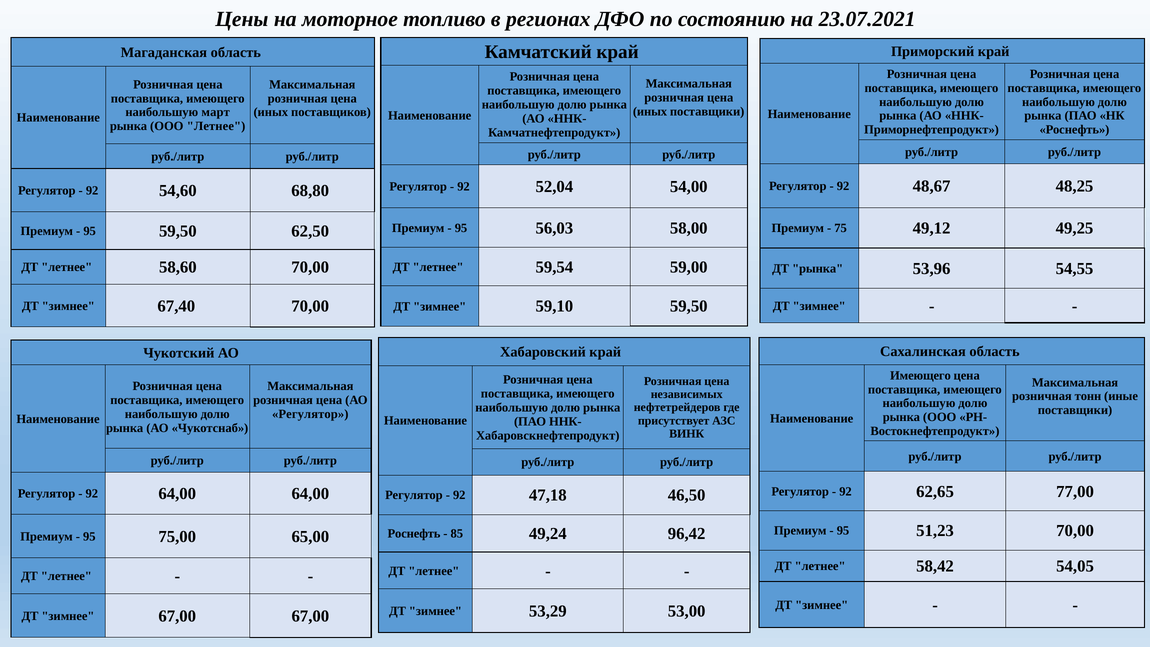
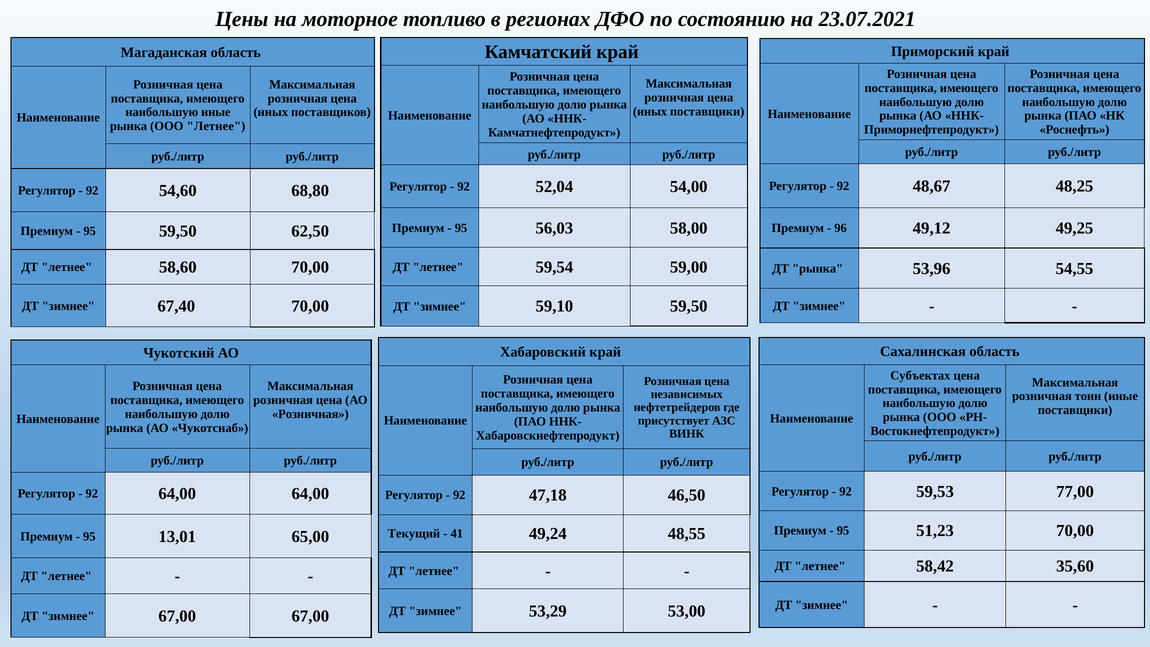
наибольшую март: март -> иные (216, 112)
75: 75 -> 96 (841, 228)
Имеющего: Имеющего -> Субъектах (920, 375)
Регулятор: Регулятор -> Розничная (310, 414)
62,65: 62,65 -> 59,53 (935, 491)
Роснефть: Роснефть -> Текущий (414, 534)
85: 85 -> 41 (457, 534)
96,42: 96,42 -> 48,55 (687, 534)
75,00: 75,00 -> 13,01 (177, 536)
54,05: 54,05 -> 35,60 (1075, 566)
